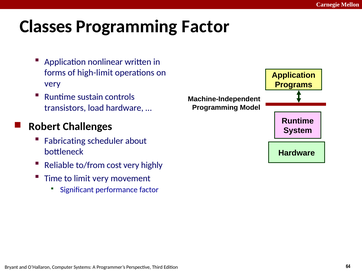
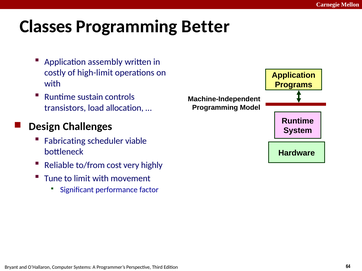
Programming Factor: Factor -> Better (206, 27)
nonlinear: nonlinear -> assembly (105, 62)
forms: forms -> costly (55, 73)
very: very -> with (52, 84)
load hardware: hardware -> allocation (125, 108)
Robert: Robert -> Design (44, 127)
about: about -> viable (136, 141)
Time: Time -> Tune (53, 179)
limit very: very -> with (101, 179)
